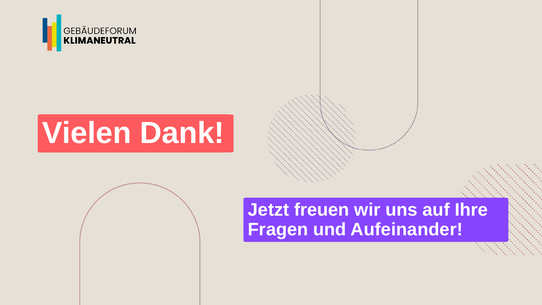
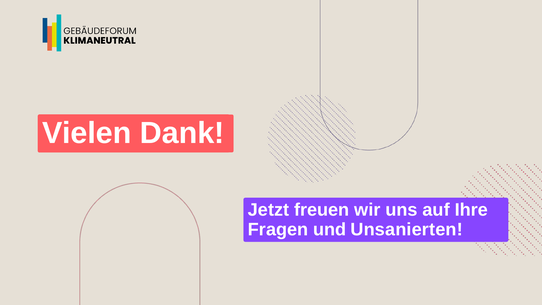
Aufeinander: Aufeinander -> Unsanierten (407, 229)
